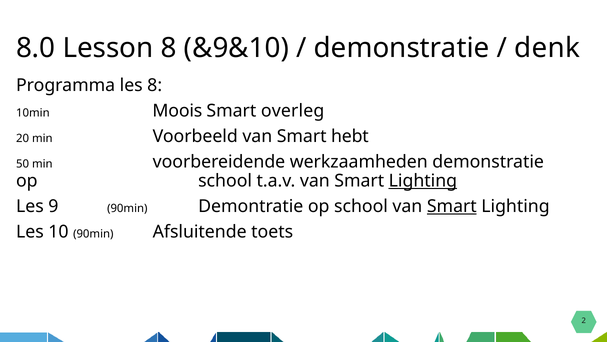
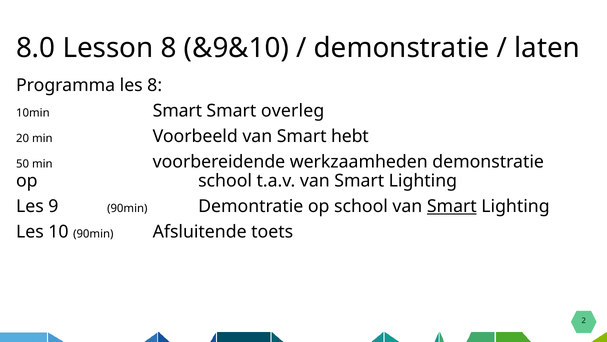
denk: denk -> laten (547, 48)
10min Moois: Moois -> Smart (177, 111)
Lighting underline: present -> none (423, 181)
